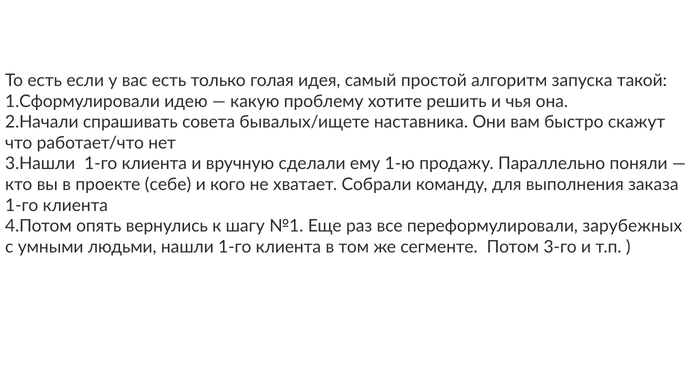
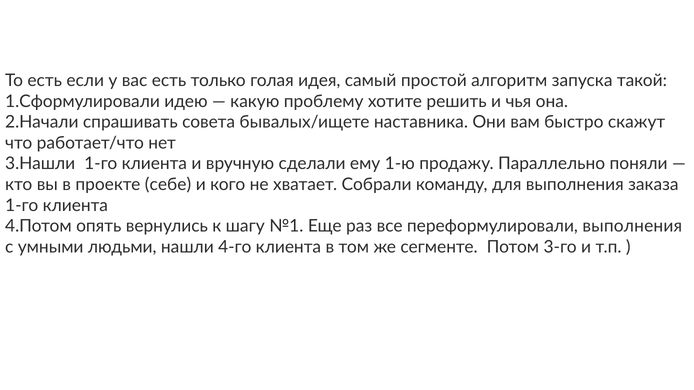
переформулировали зарубежных: зарубежных -> выполнения (632, 226)
нашли 1-го: 1-го -> 4-го (235, 247)
